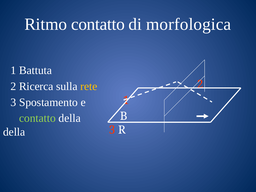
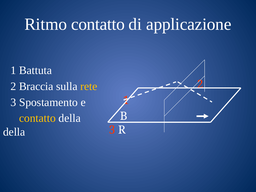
morfologica: morfologica -> applicazione (189, 24)
Ricerca: Ricerca -> Braccia (36, 86)
contatto colour: light green -> yellow (37, 118)
